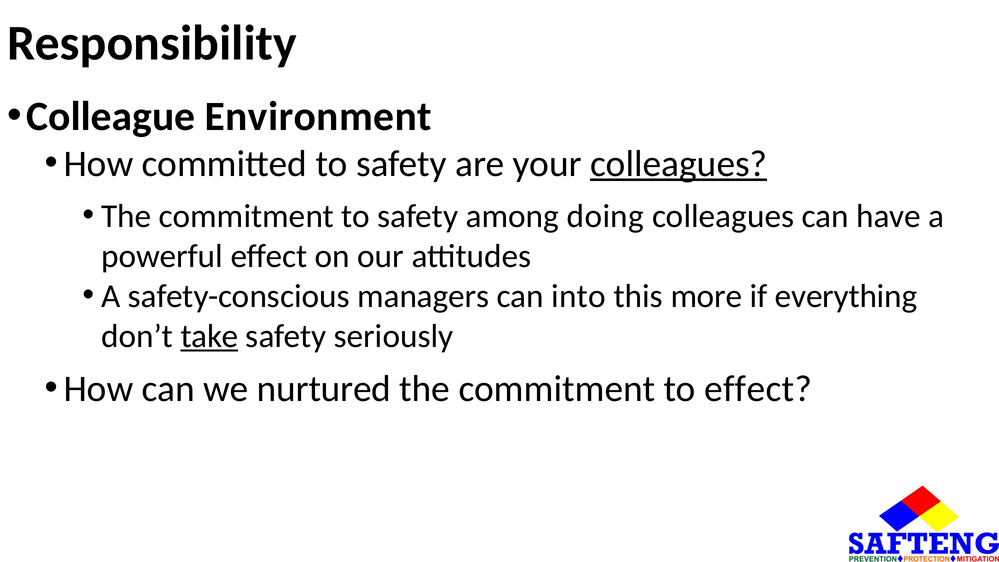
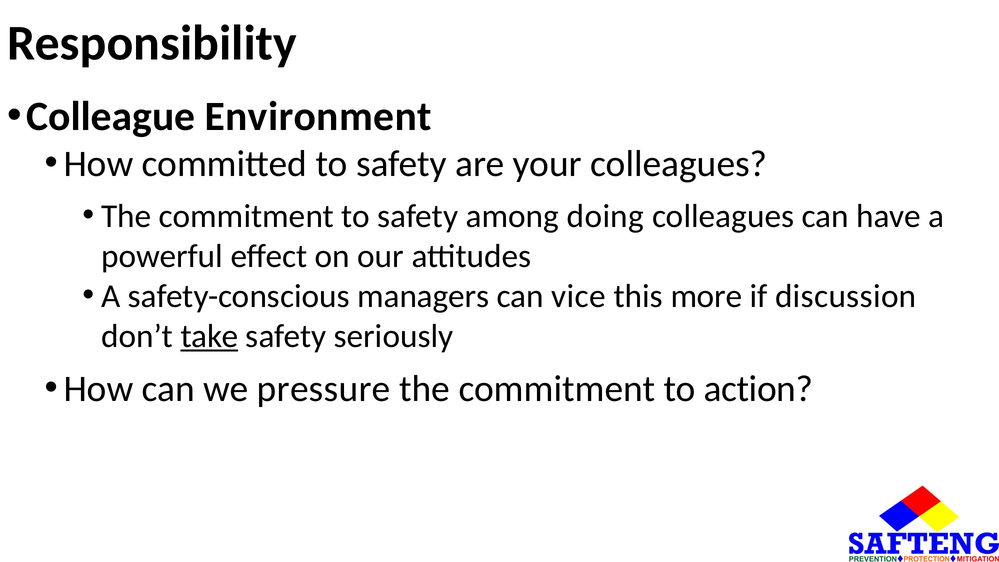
colleagues underline: present -> none (679, 164)
into: into -> vice (579, 296)
everything: everything -> discussion (846, 296)
nurtured: nurtured -> pressure (324, 389)
to effect: effect -> action (758, 389)
